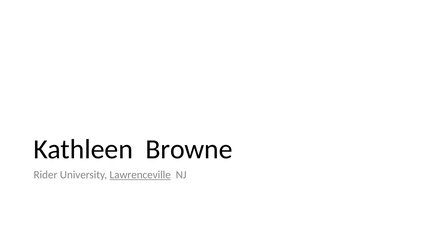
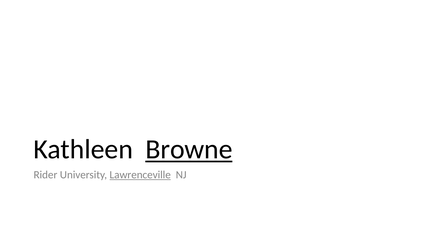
Browne underline: none -> present (189, 149)
